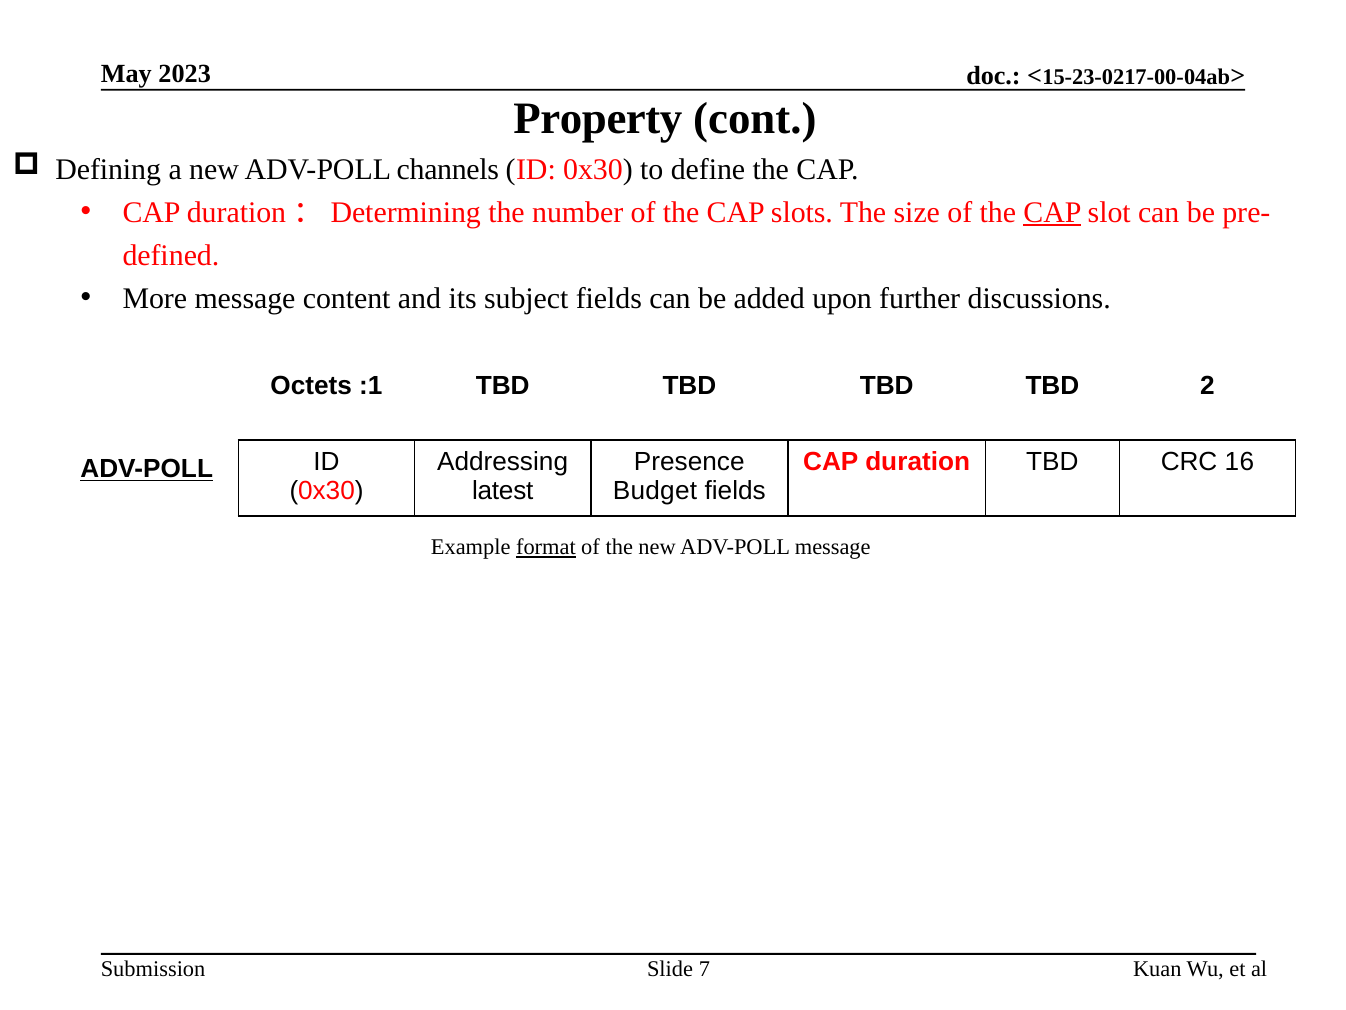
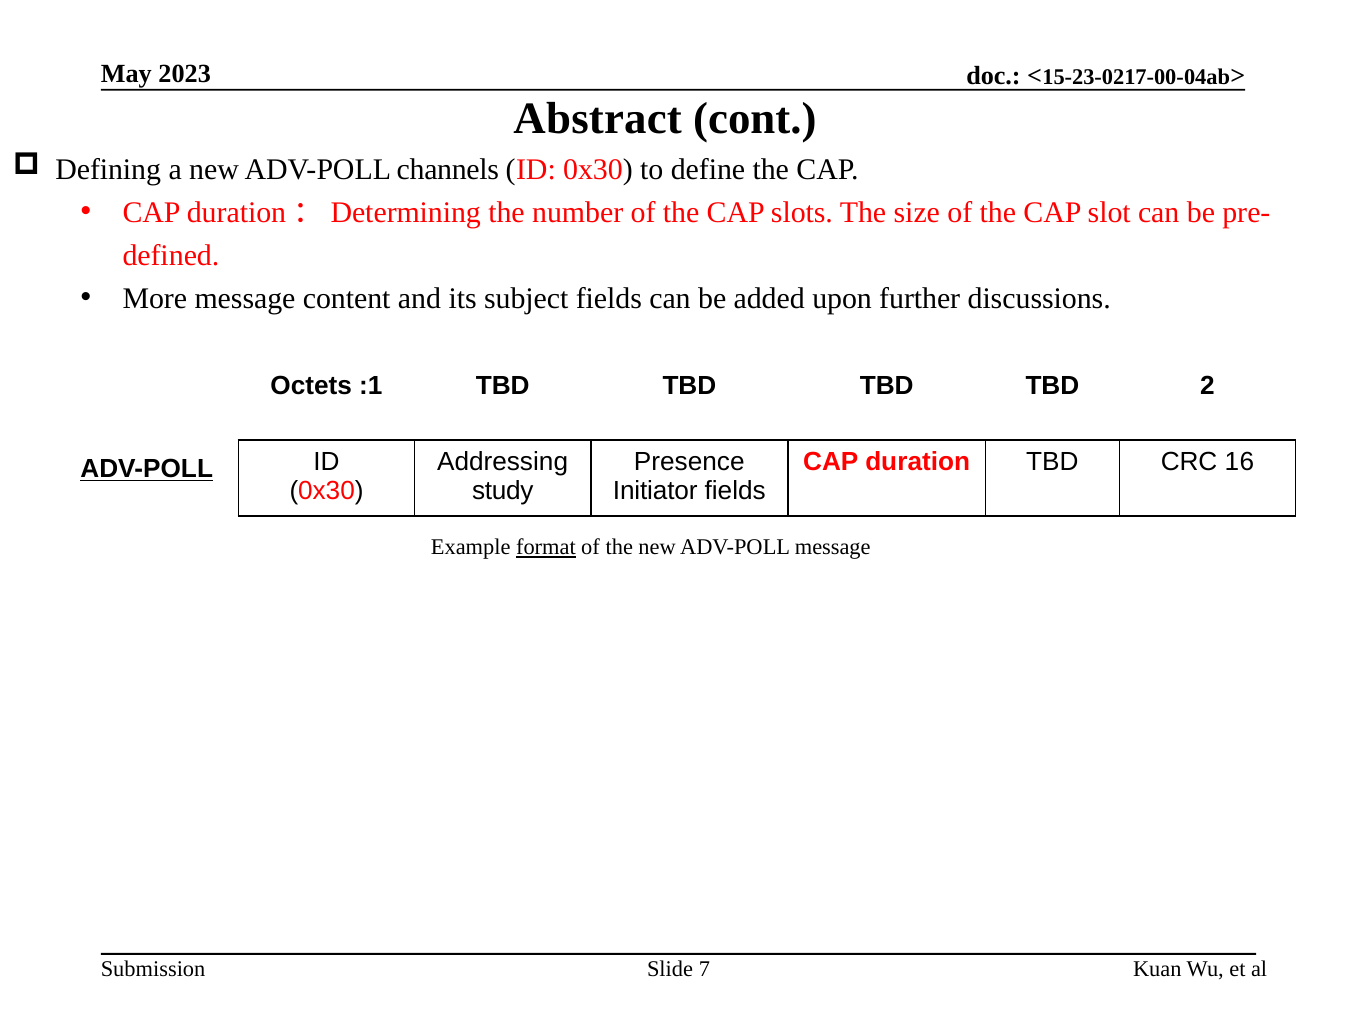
Property: Property -> Abstract (598, 118)
CAP underline: present -> none (1052, 212)
latest: latest -> study (503, 491)
Budget: Budget -> Initiator (655, 491)
